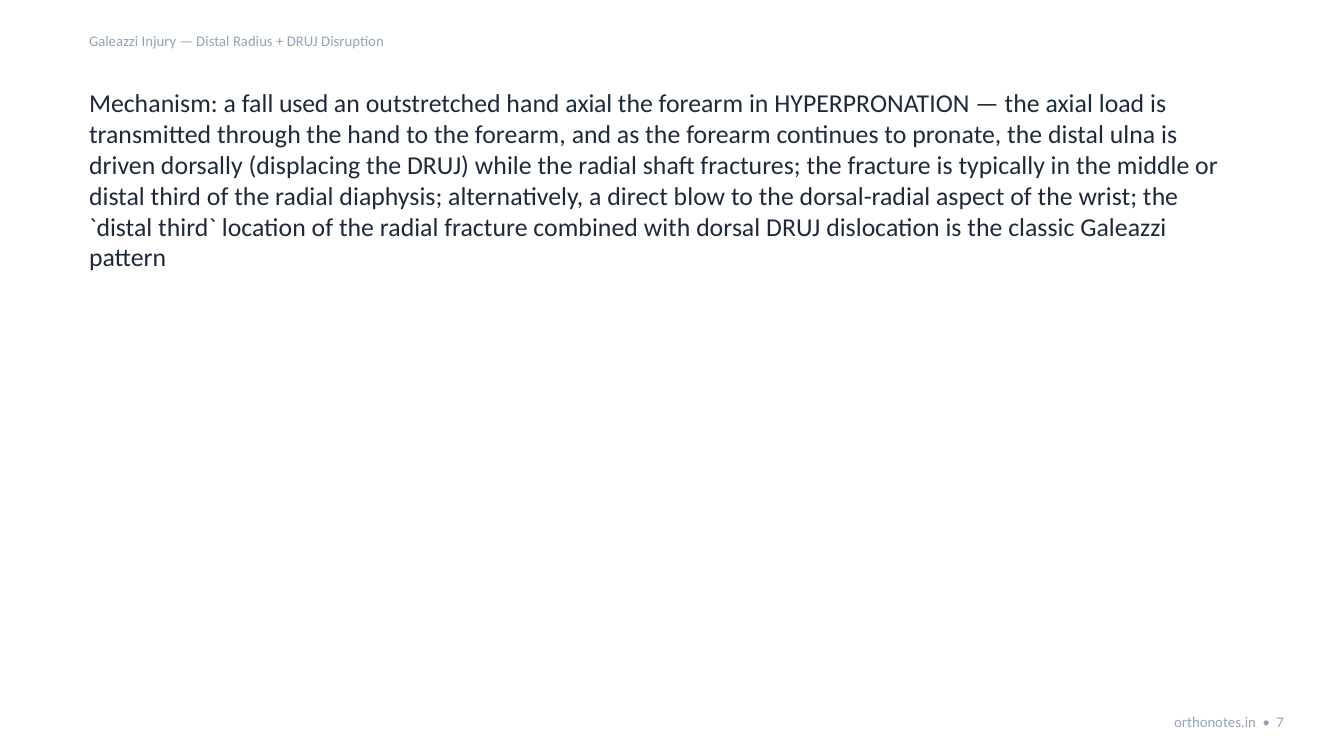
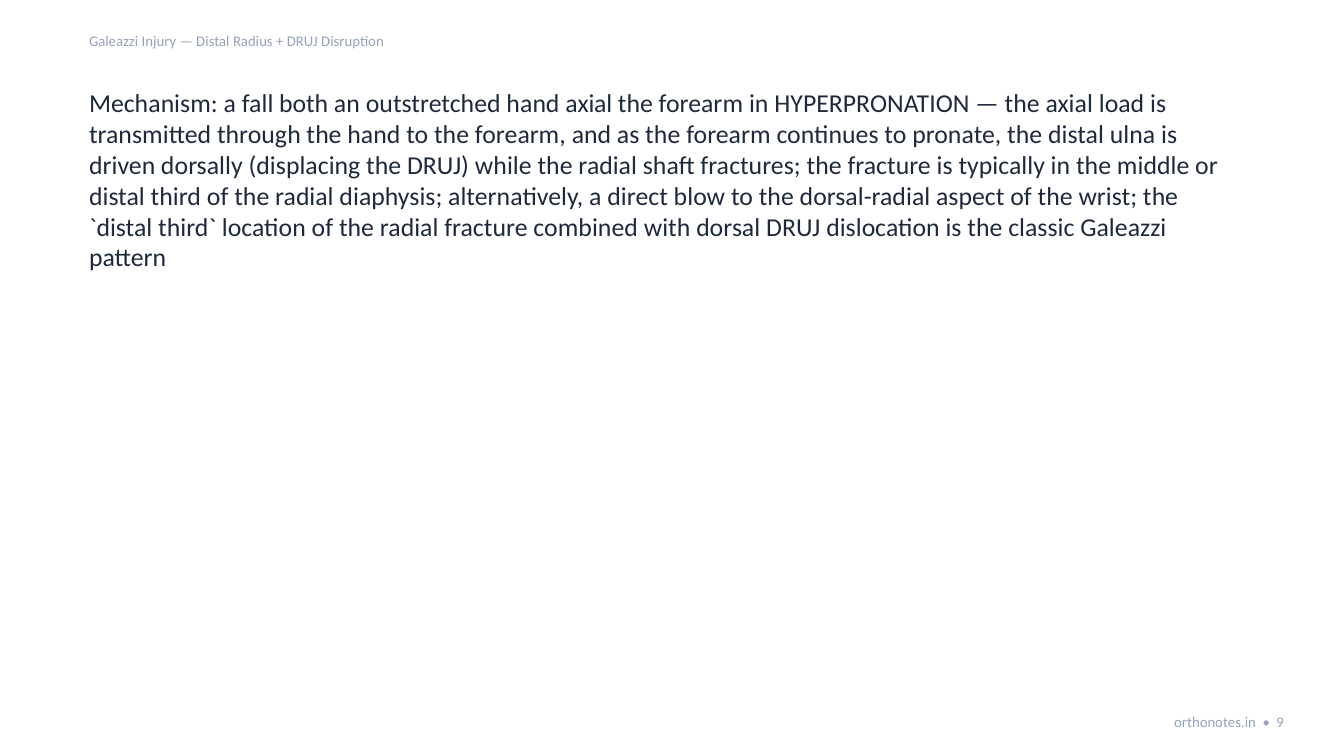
used: used -> both (304, 104)
7: 7 -> 9 (1280, 723)
